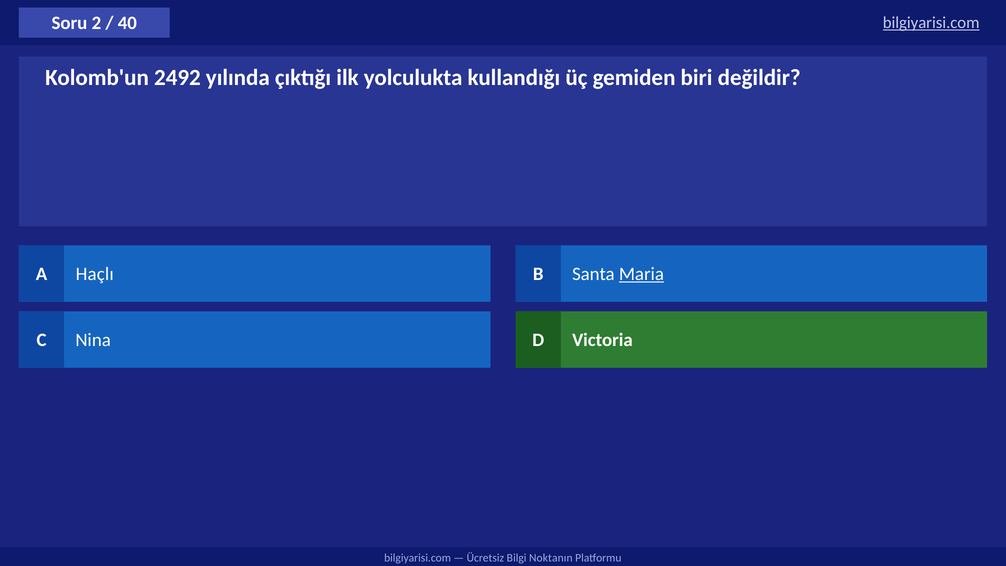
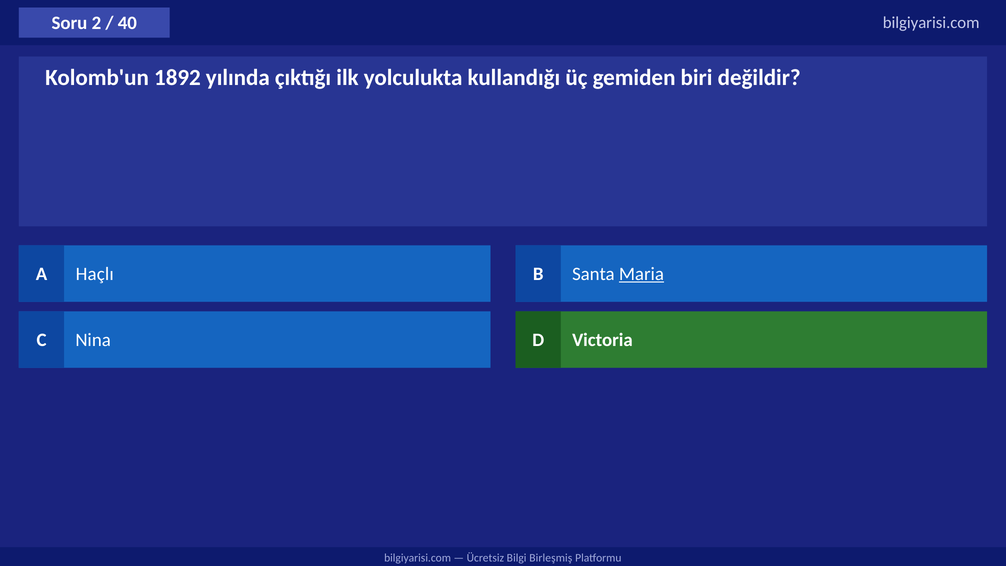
bilgiyarisi.com underline: present -> none (931, 23)
2492: 2492 -> 1892 (177, 77)
Noktanın: Noktanın -> Birleşmiş (551, 558)
